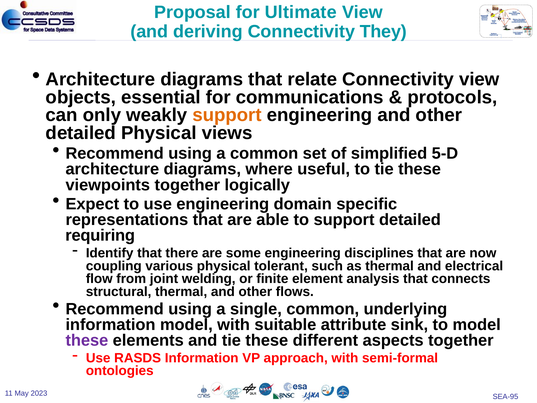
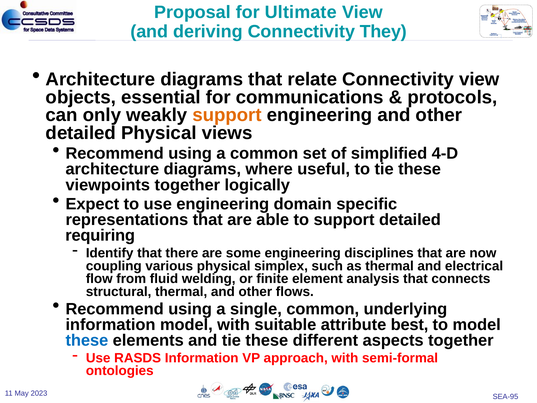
5-D: 5-D -> 4-D (445, 153)
tolerant: tolerant -> simplex (281, 266)
joint: joint -> fluid (164, 279)
sink: sink -> best (409, 325)
these colour: purple -> blue (87, 340)
